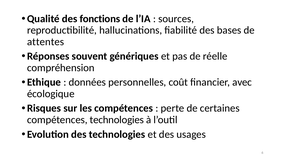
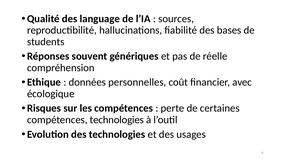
fonctions: fonctions -> language (100, 19)
attentes: attentes -> students (46, 42)
